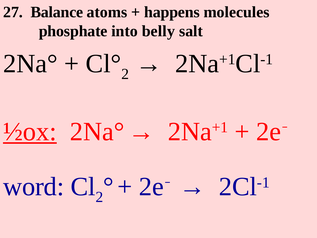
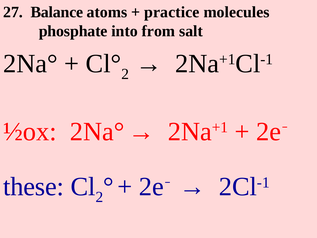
happens: happens -> practice (172, 12)
belly: belly -> from (158, 31)
½ox underline: present -> none (30, 131)
word: word -> these (34, 187)
